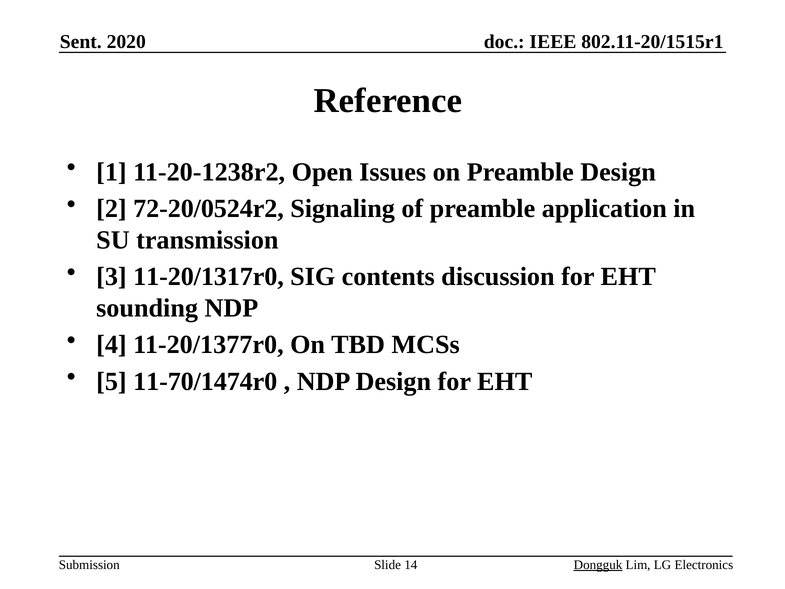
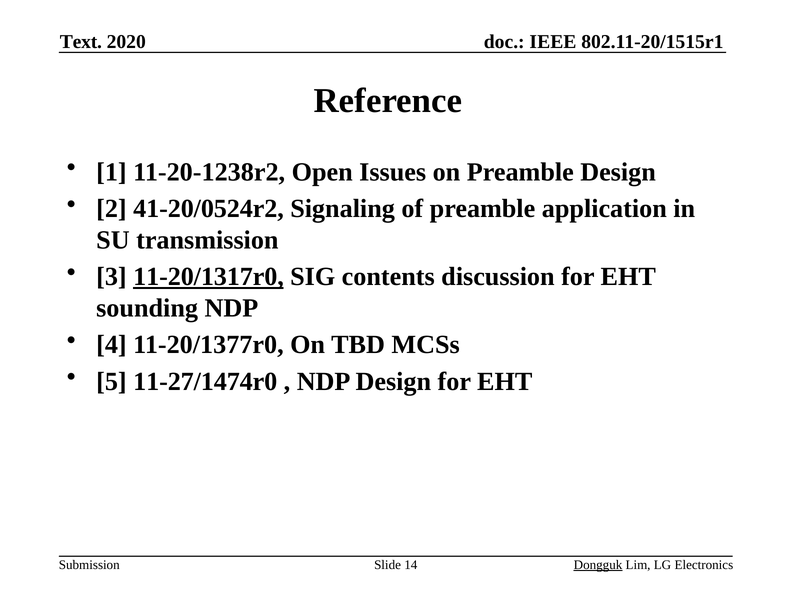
Sent: Sent -> Text (81, 42)
72-20/0524r2: 72-20/0524r2 -> 41-20/0524r2 (209, 209)
11-20/1317r0 underline: none -> present (209, 277)
11-70/1474r0: 11-70/1474r0 -> 11-27/1474r0 (205, 381)
